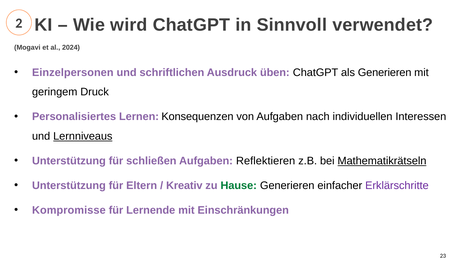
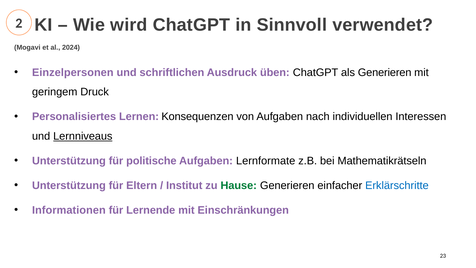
schließen: schließen -> politische (151, 161)
Reflektieren: Reflektieren -> Lernformate (266, 161)
Mathematikrätseln underline: present -> none (382, 161)
Kreativ: Kreativ -> Institut (184, 185)
Erklärschritte colour: purple -> blue (397, 185)
Kompromisse: Kompromisse -> Informationen (69, 210)
